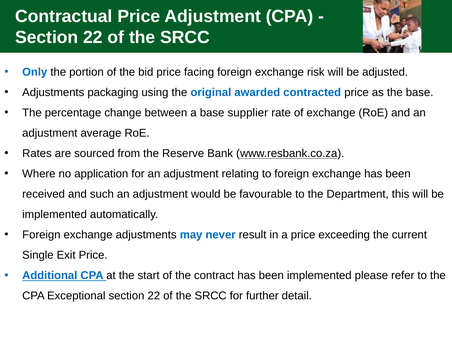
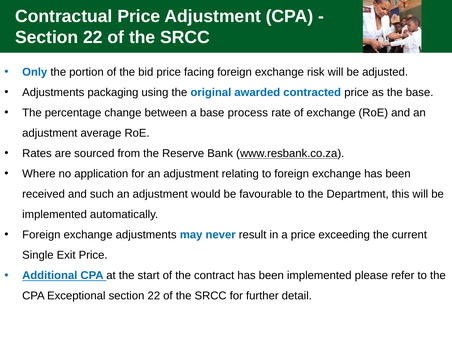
supplier: supplier -> process (248, 113)
